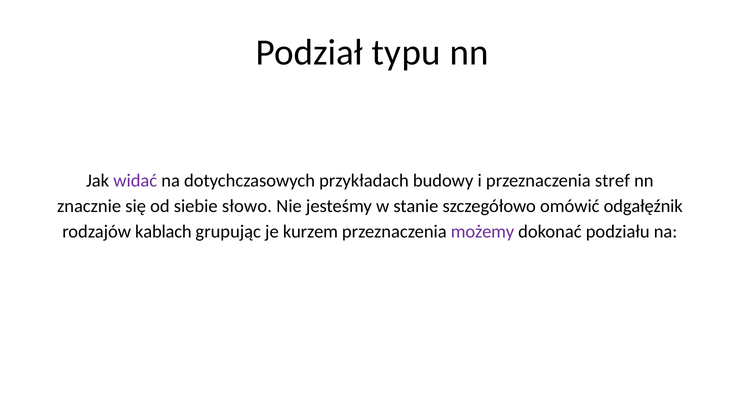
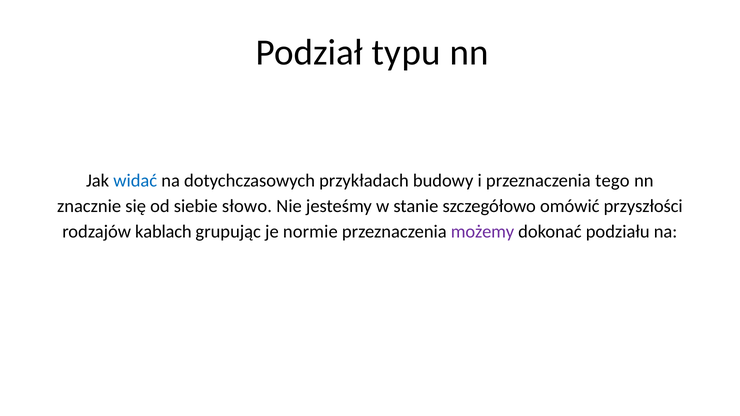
widać colour: purple -> blue (135, 181)
stref: stref -> tego (612, 181)
odgałęźnik: odgałęźnik -> przyszłości (643, 206)
kurzem: kurzem -> normie (310, 232)
